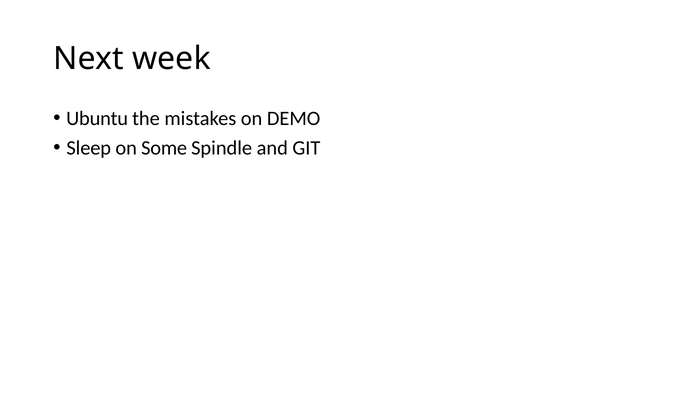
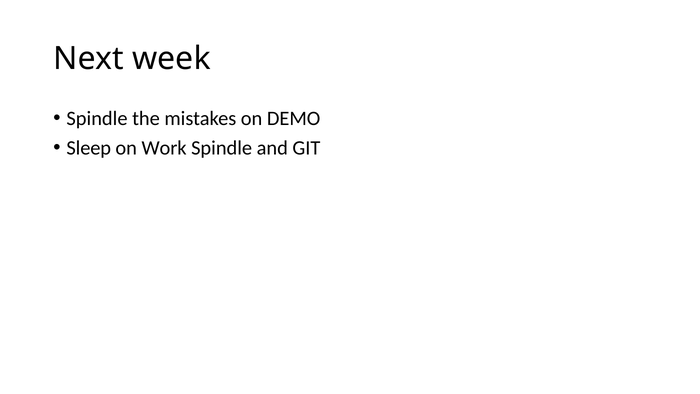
Ubuntu: Ubuntu -> Spindle (97, 118)
Some: Some -> Work (164, 148)
